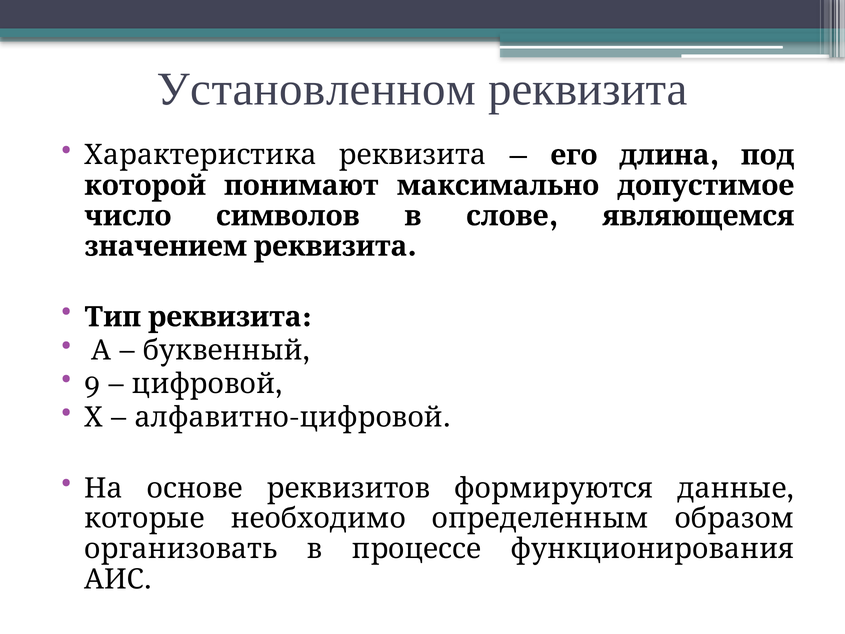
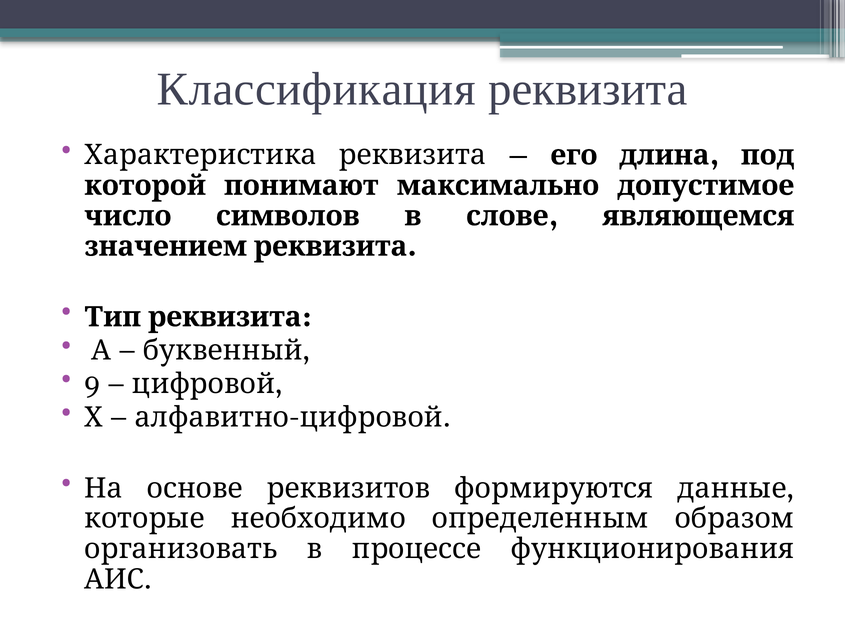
Установленном: Установленном -> Классификация (316, 89)
